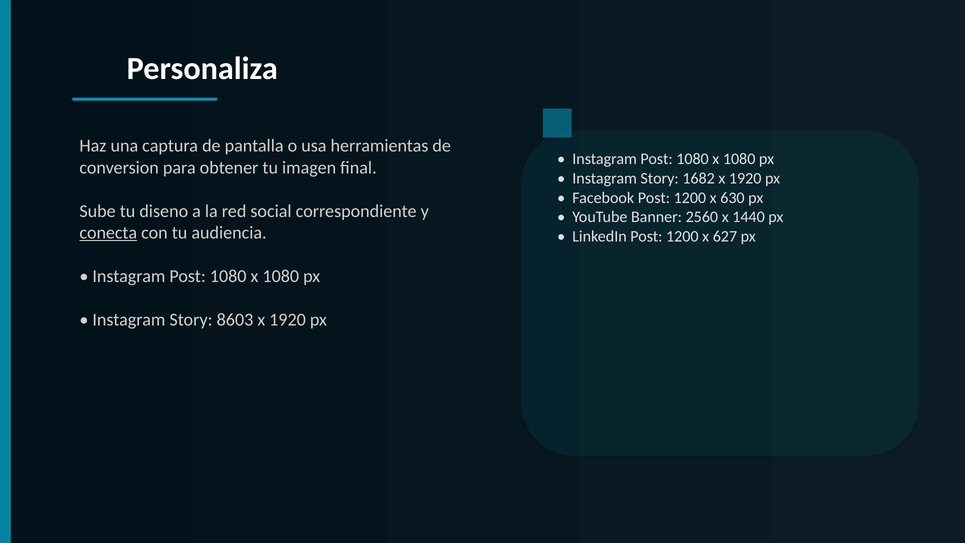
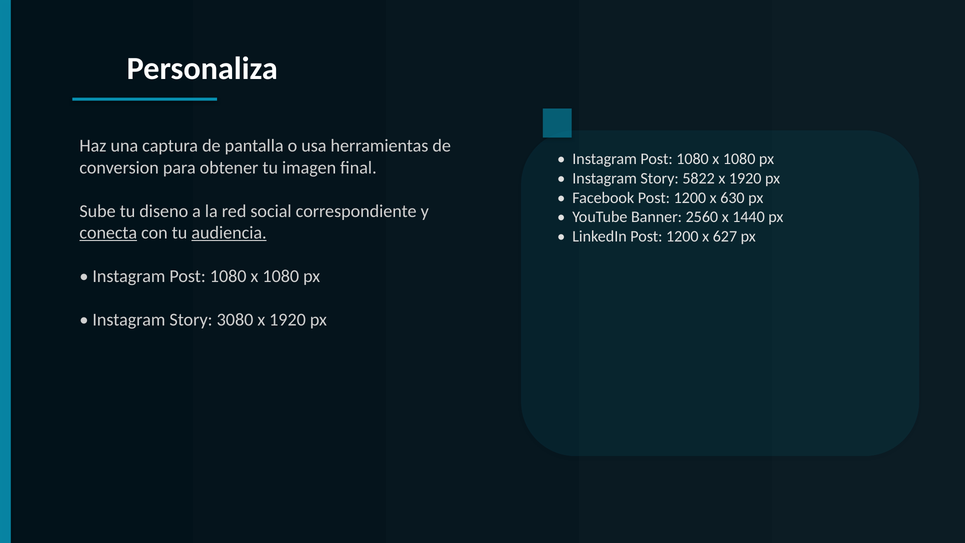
1682: 1682 -> 5822 (699, 178)
audiencia underline: none -> present (229, 233)
8603: 8603 -> 3080 (235, 320)
